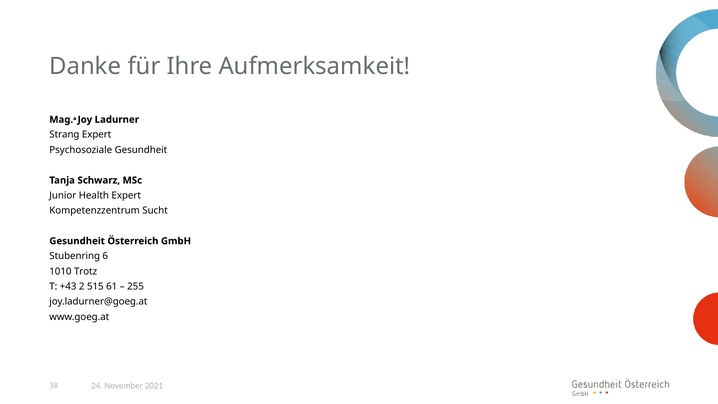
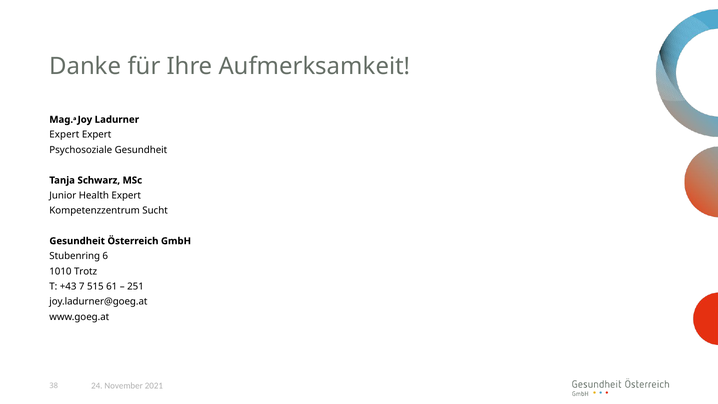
Strang: Strang -> Expert (64, 135)
2: 2 -> 7 (82, 286)
255: 255 -> 251 (136, 286)
